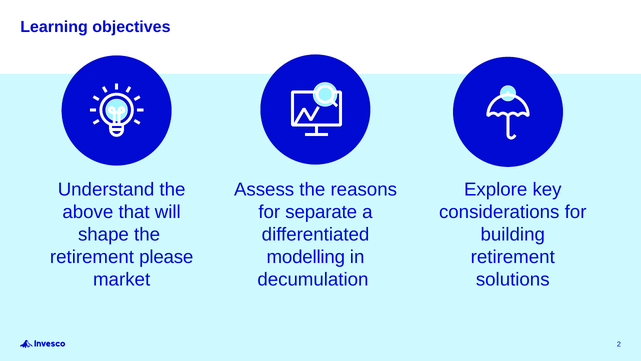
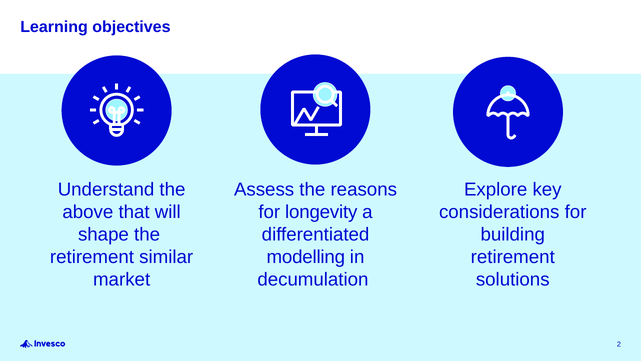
separate: separate -> longevity (321, 212)
please: please -> similar (166, 257)
